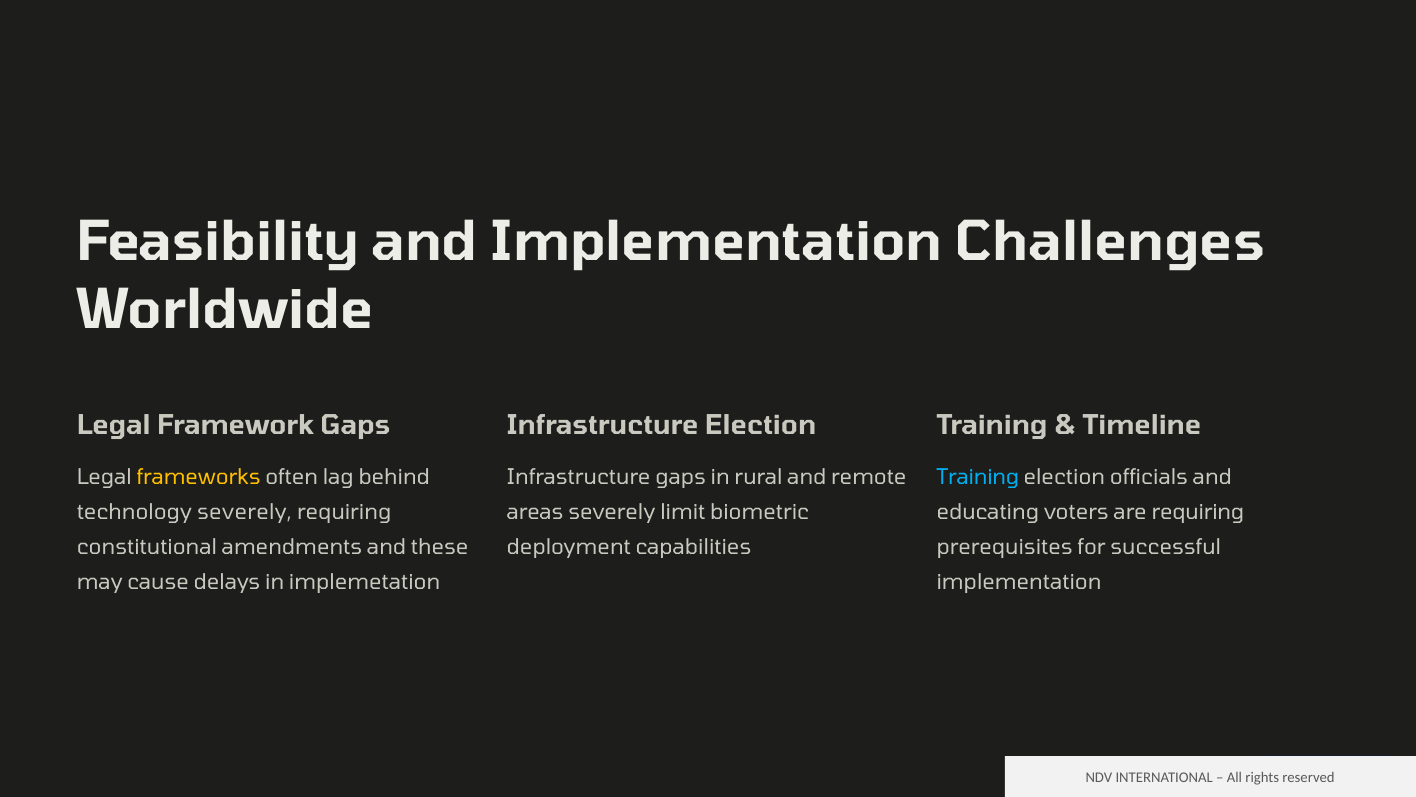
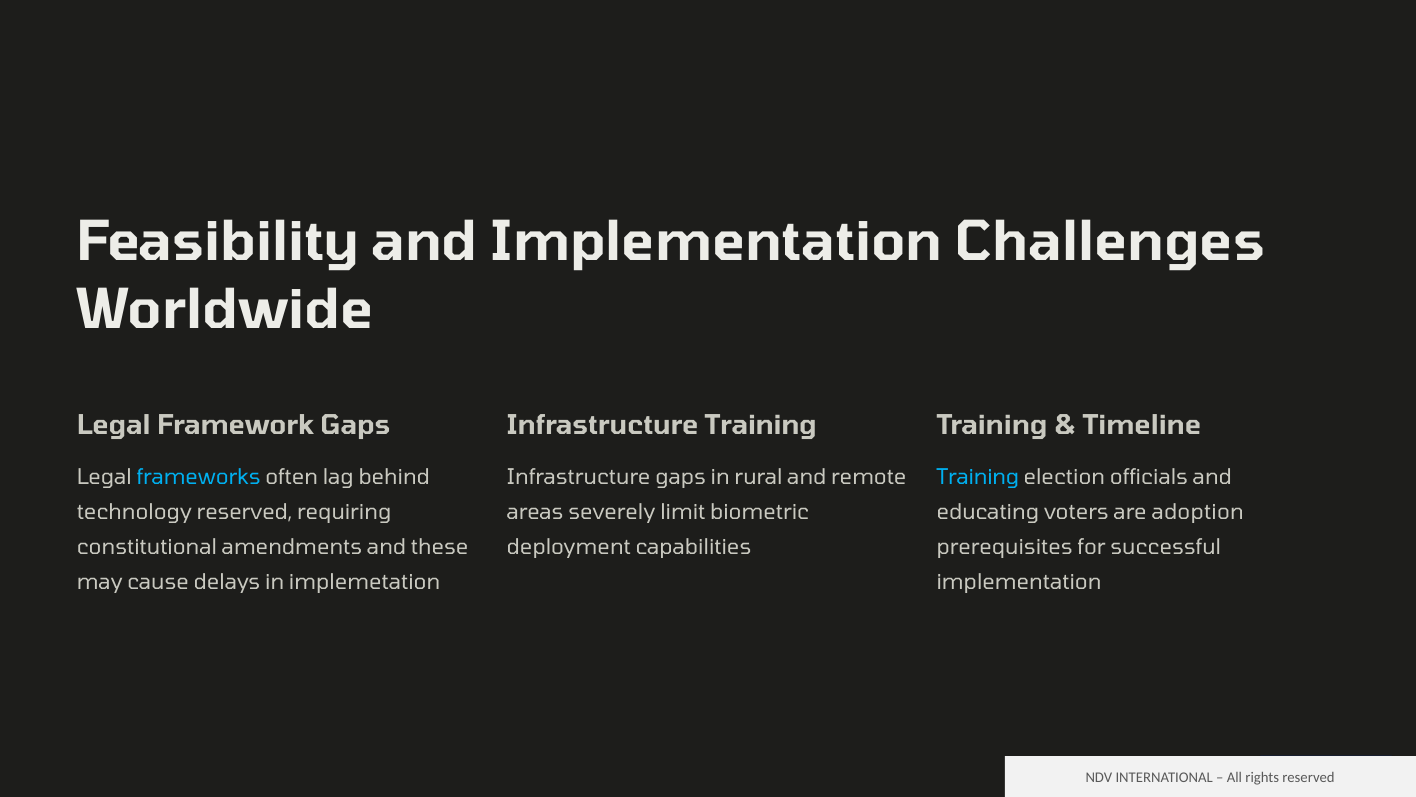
Infrastructure Election: Election -> Training (761, 425)
frameworks colour: yellow -> light blue (199, 477)
technology severely: severely -> reserved (245, 512)
are requiring: requiring -> adoption (1198, 512)
